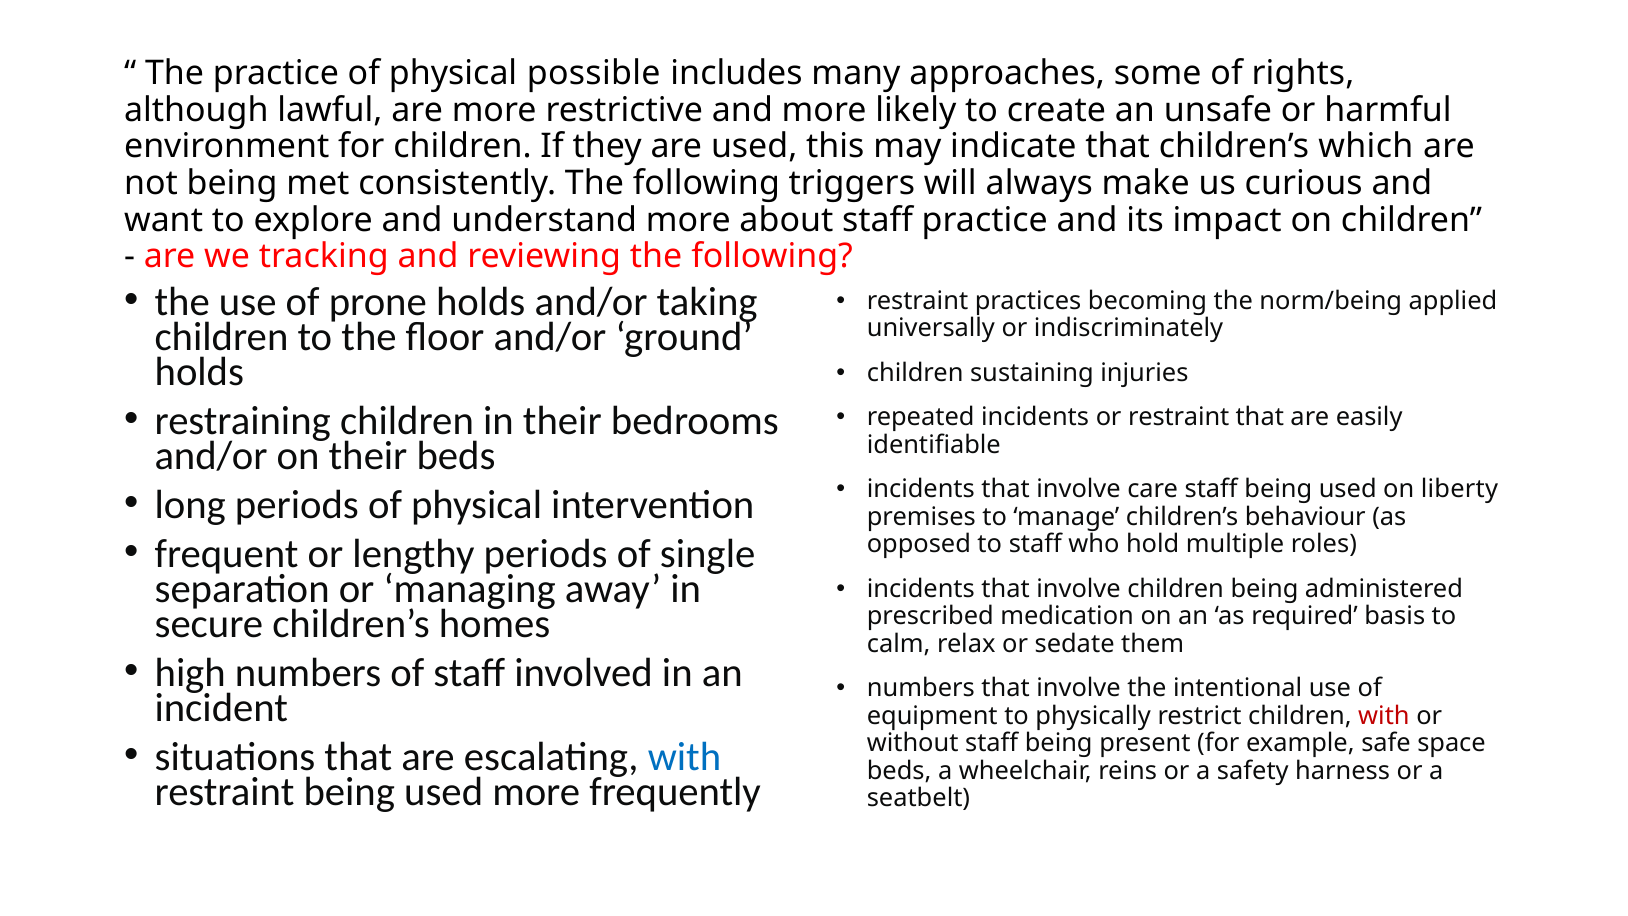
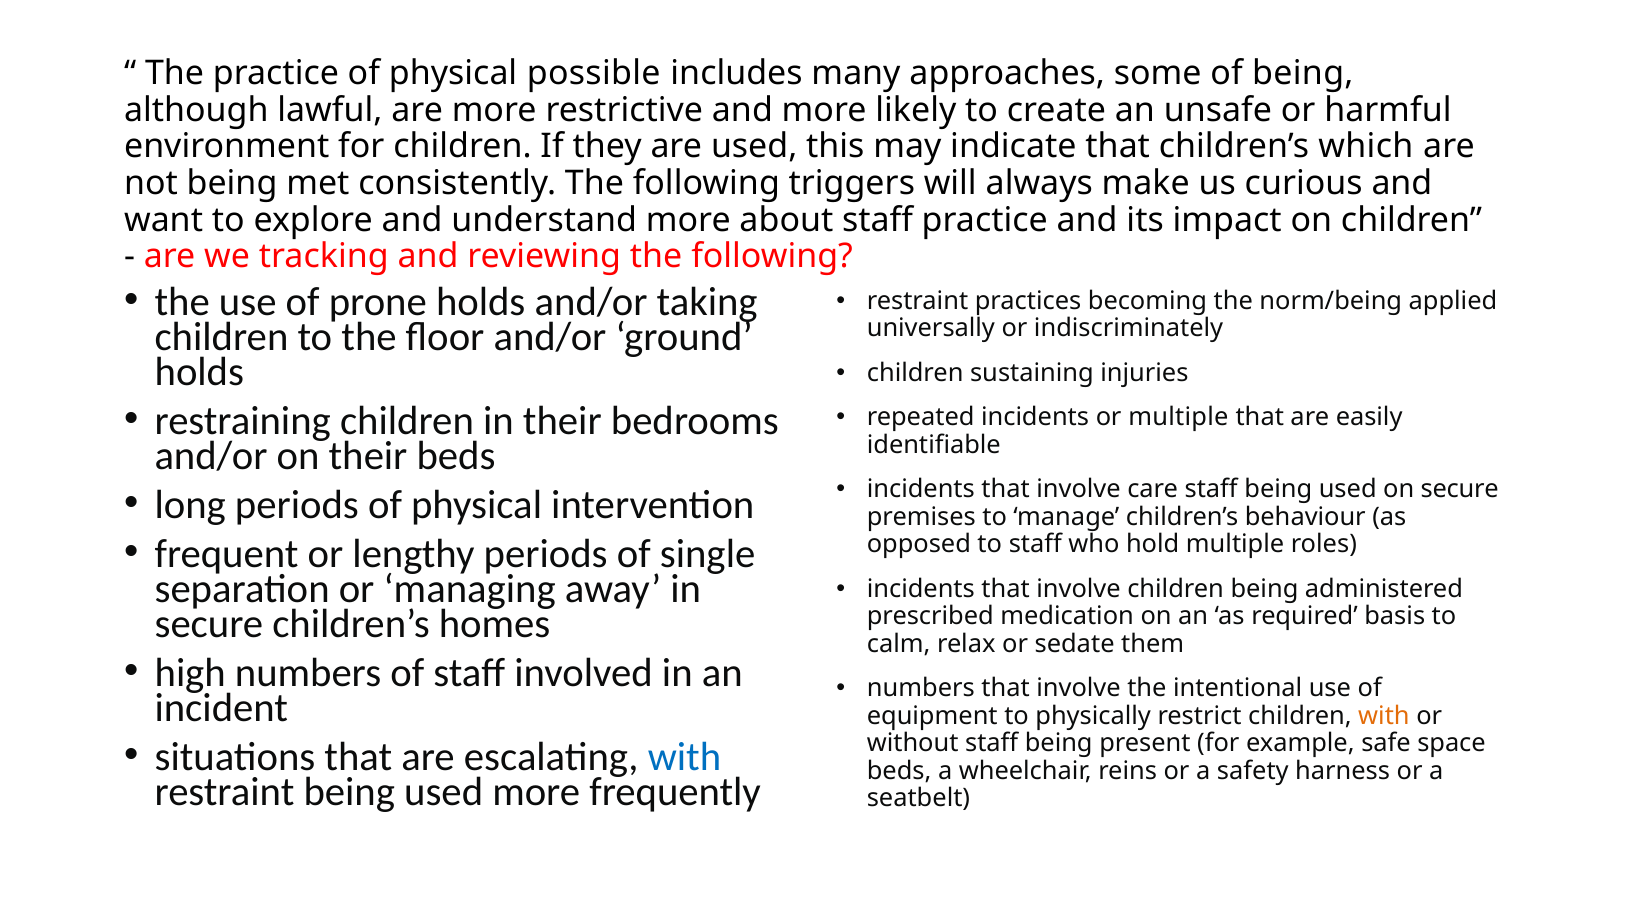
of rights: rights -> being (1303, 73)
or restraint: restraint -> multiple (1178, 417)
on liberty: liberty -> secure (1460, 489)
with colour: red -> orange (1384, 716)
